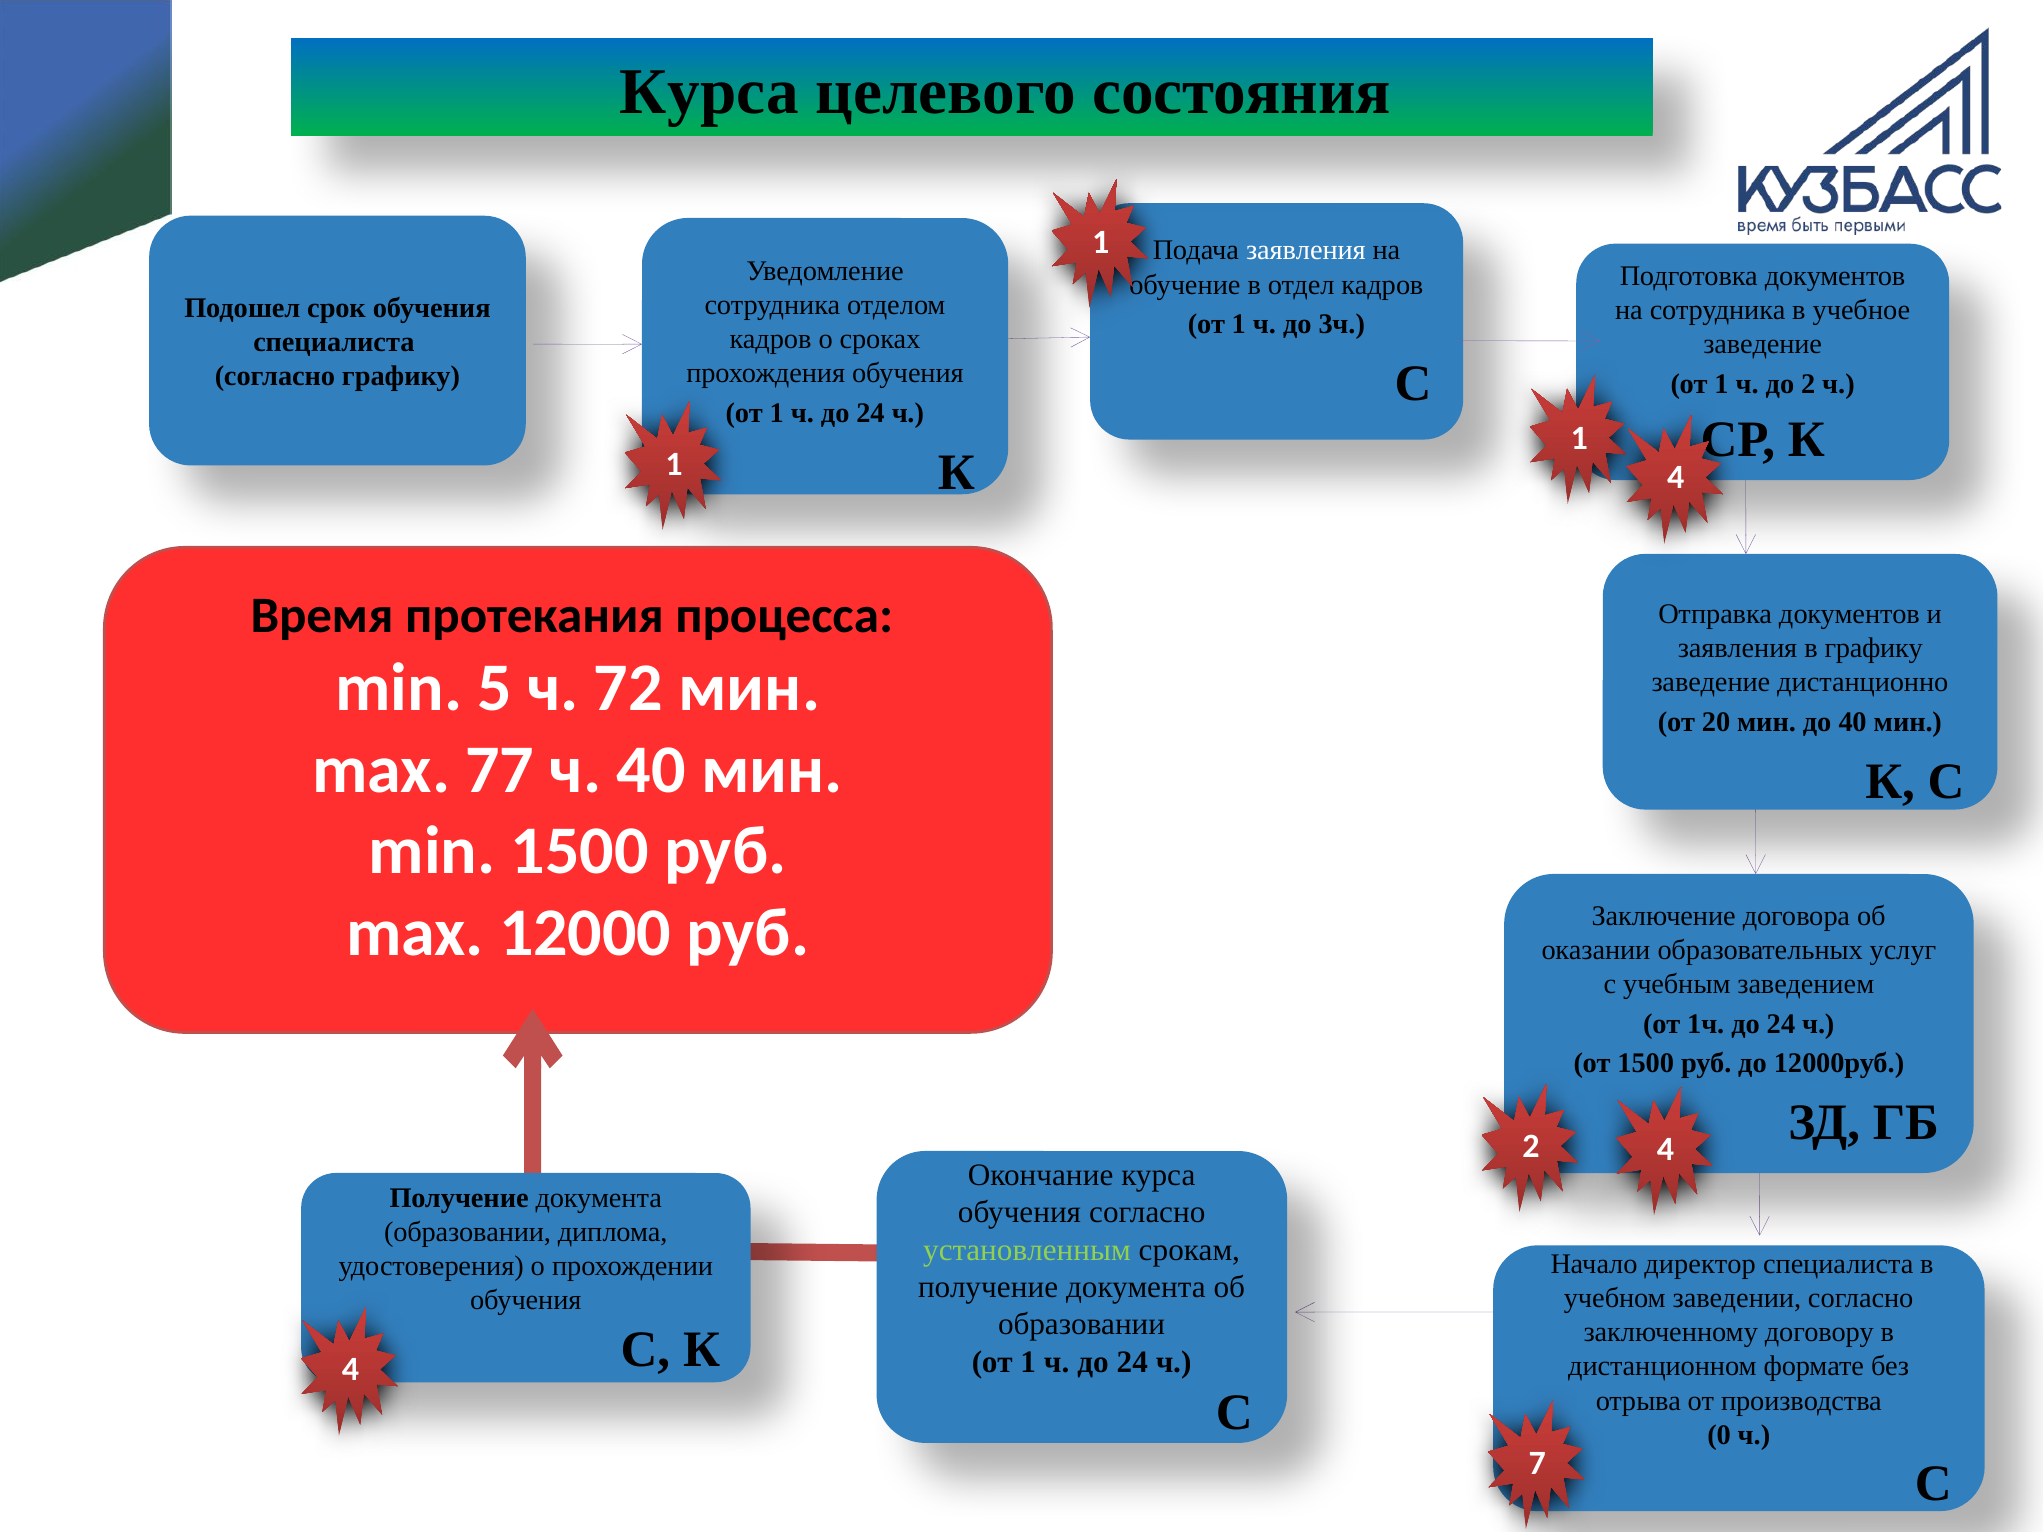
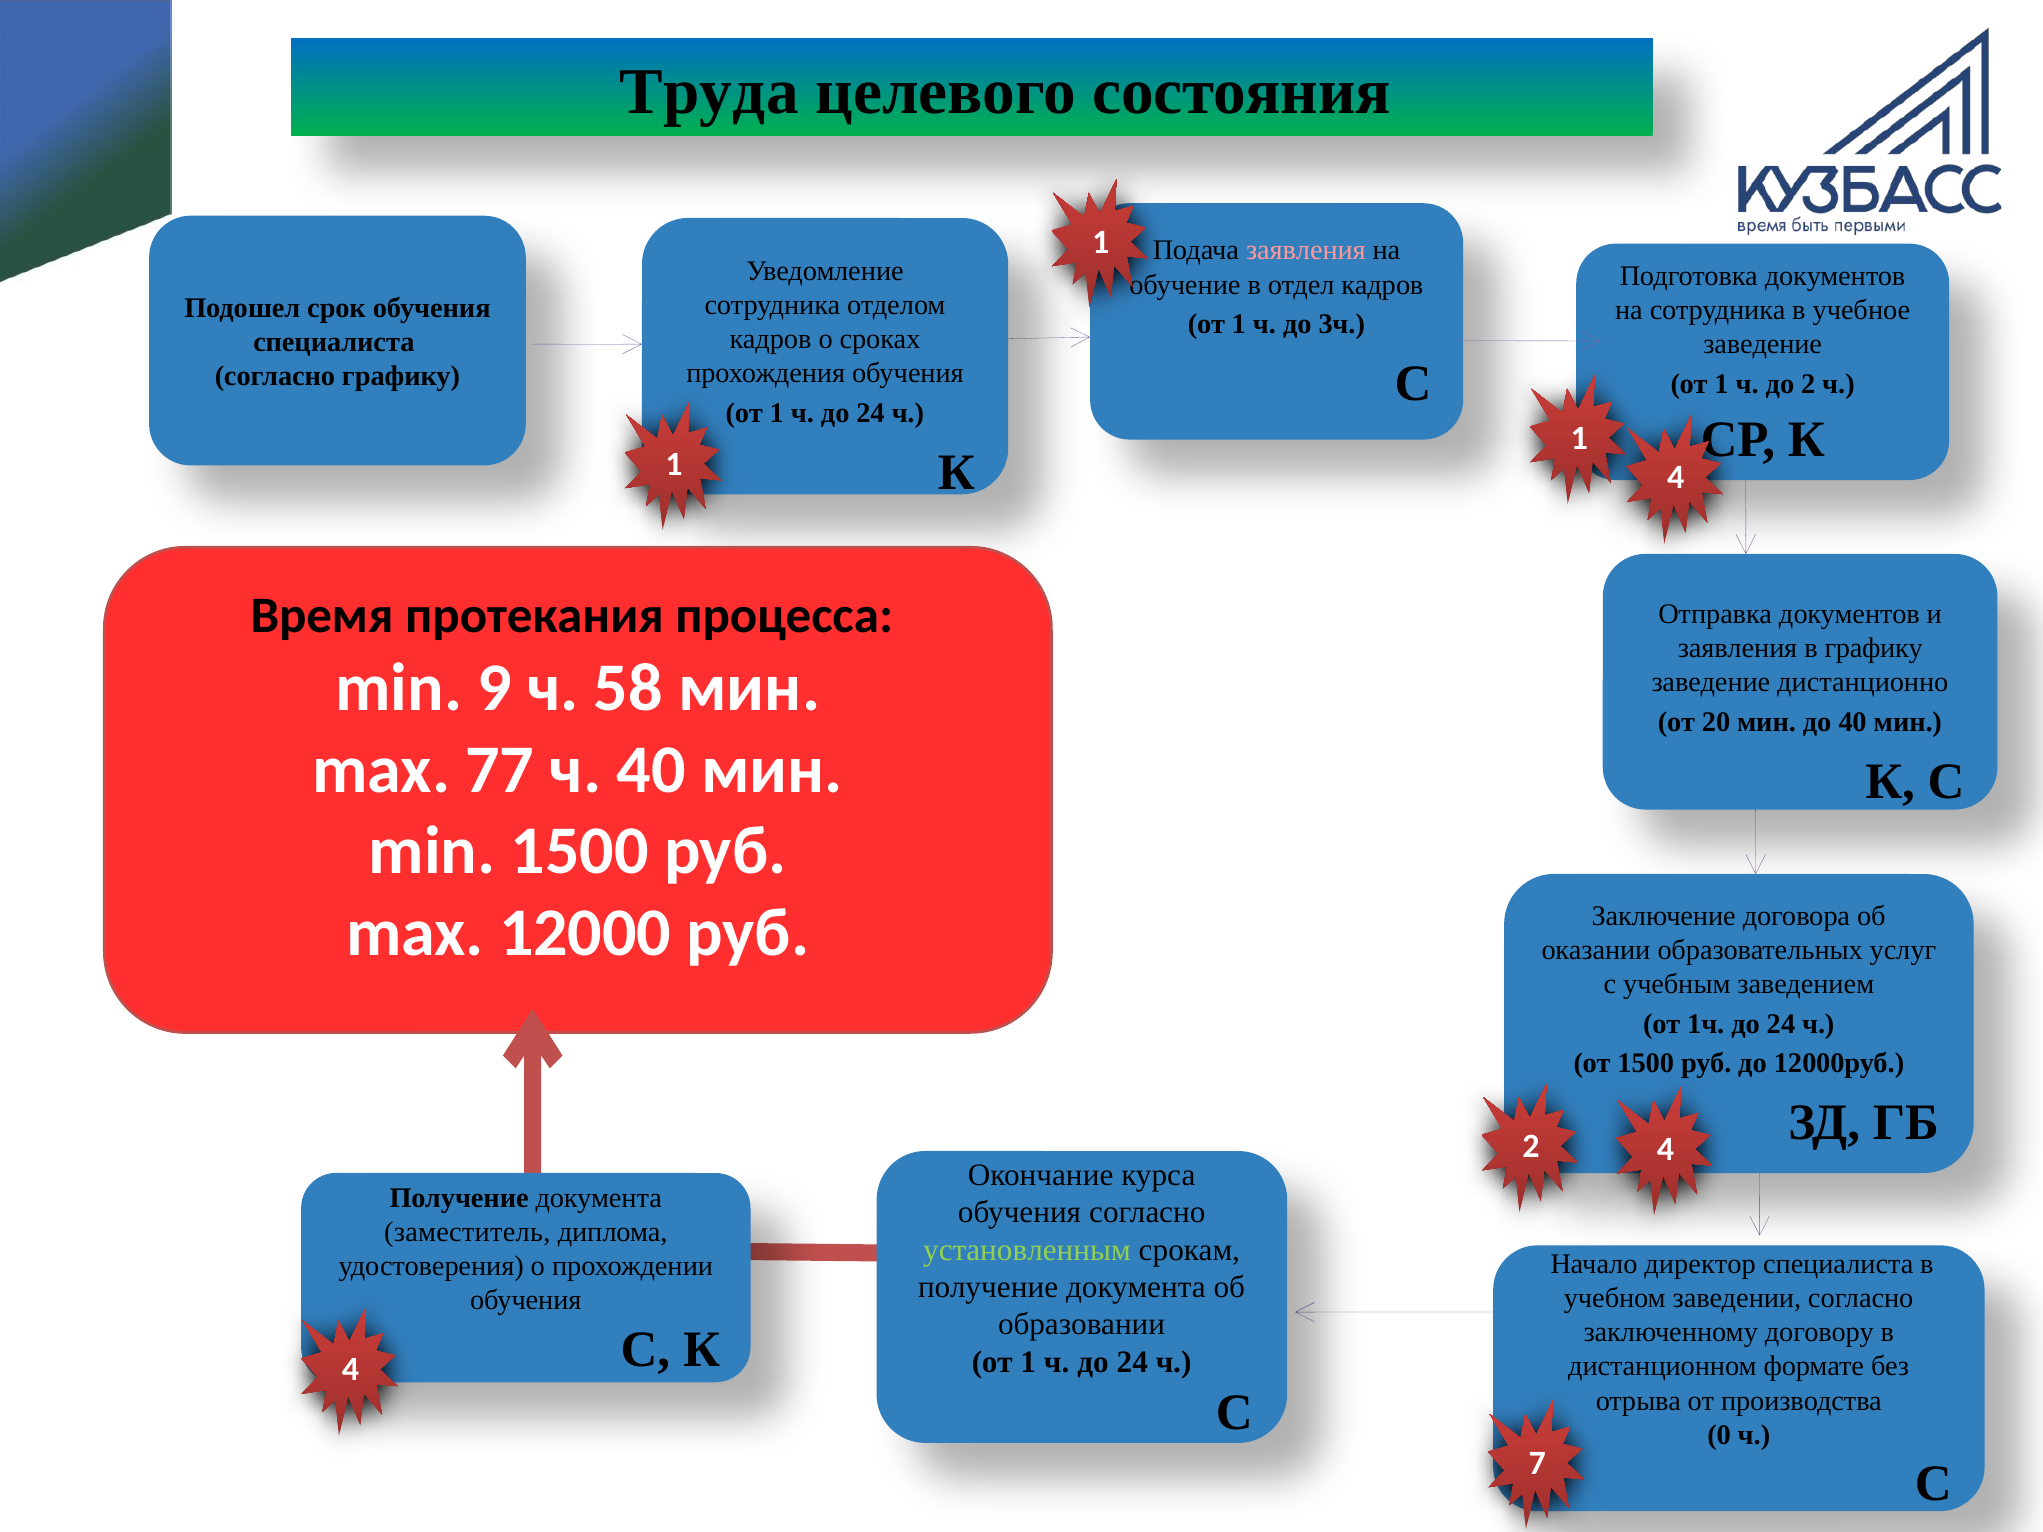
Курса: Курса -> Труда (709, 92)
заявления colour: white -> pink (1306, 251)
5: 5 -> 9 (495, 688)
72: 72 -> 58 (628, 688)
образовании: образовании -> заместитель (467, 1232)
